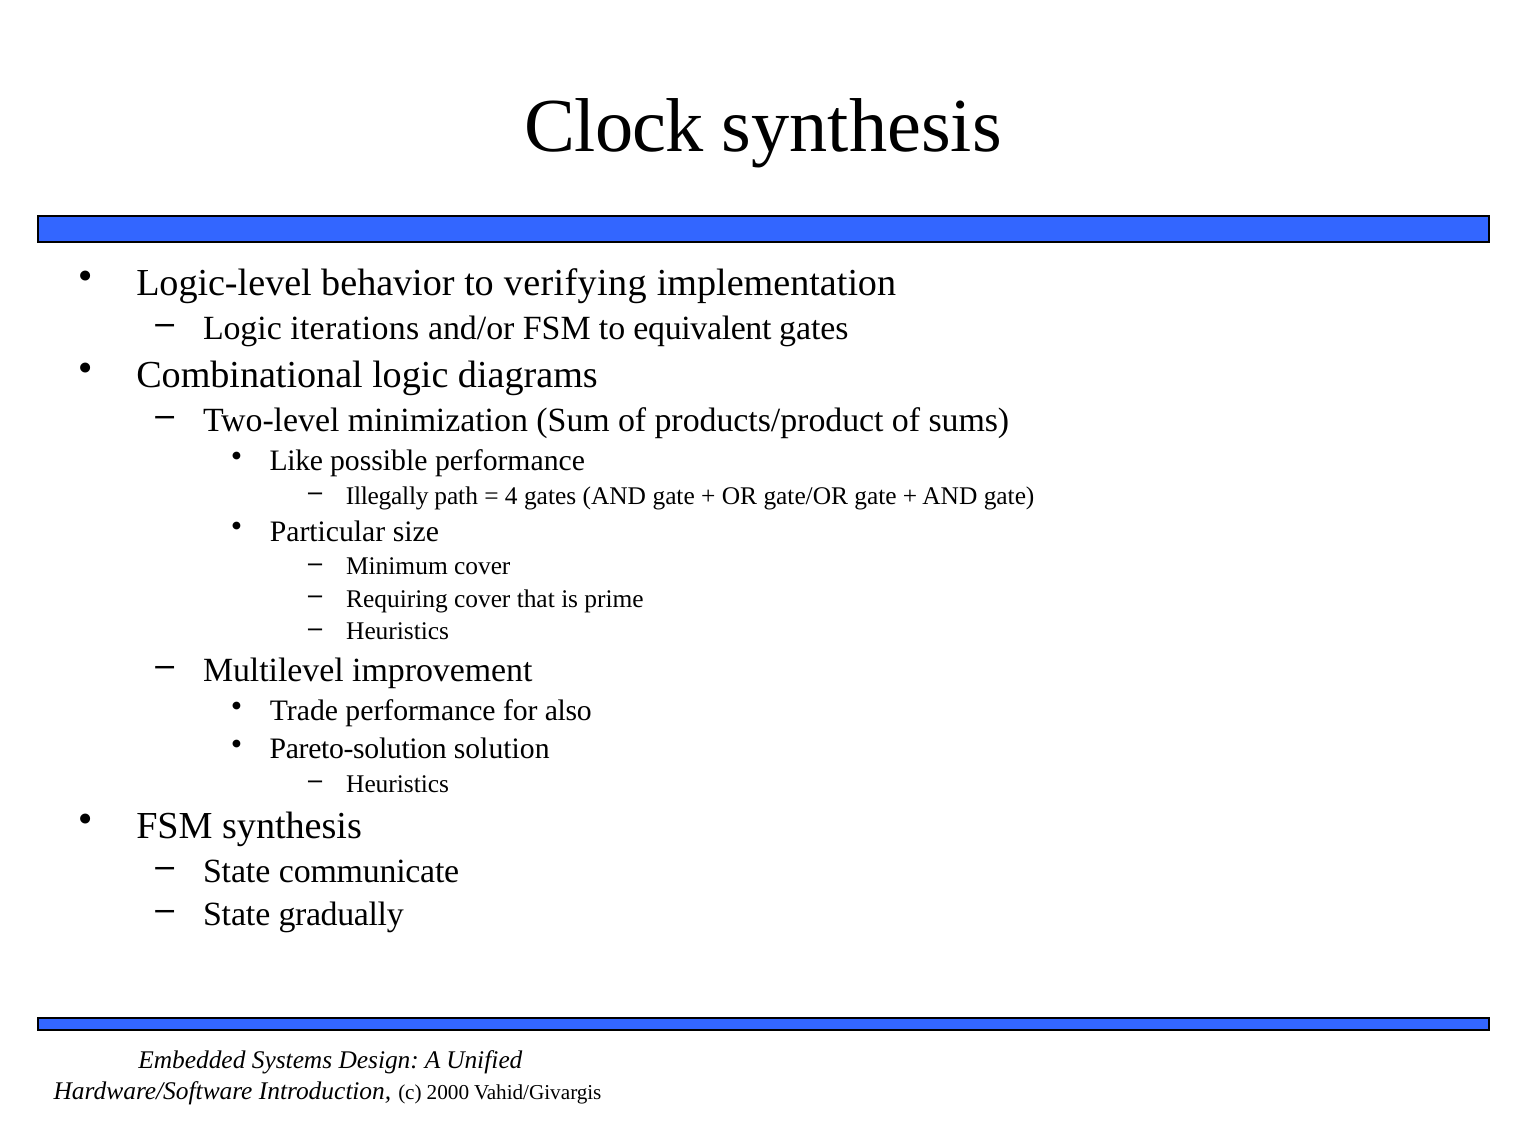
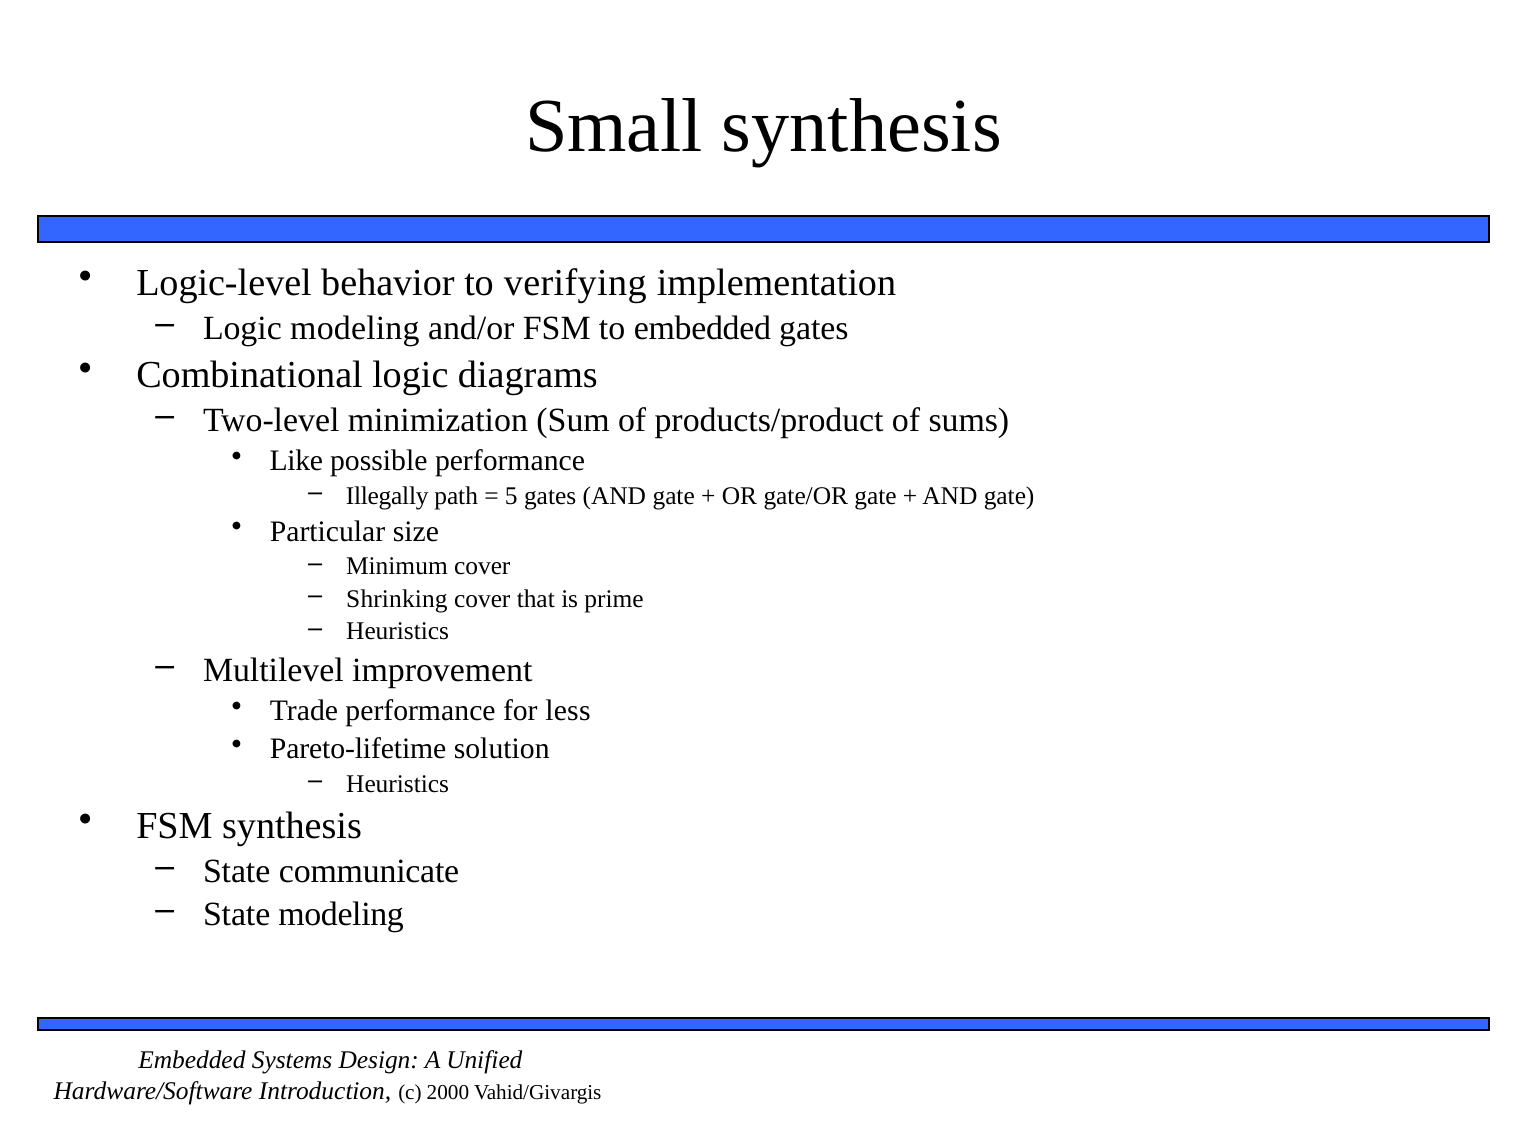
Clock: Clock -> Small (614, 126)
Logic iterations: iterations -> modeling (355, 328)
to equivalent: equivalent -> embedded (702, 328)
4: 4 -> 5 (511, 496)
Requiring: Requiring -> Shrinking (397, 599)
also: also -> less (568, 711)
Pareto-solution: Pareto-solution -> Pareto-lifetime (358, 749)
State gradually: gradually -> modeling (341, 915)
